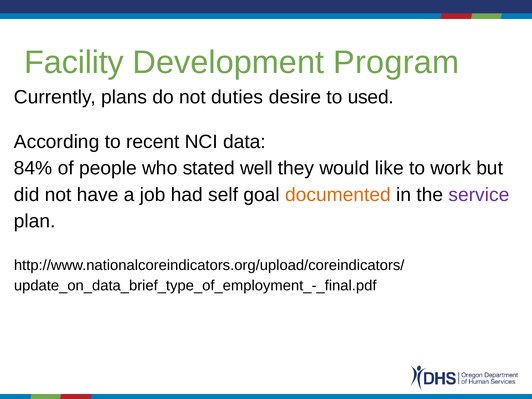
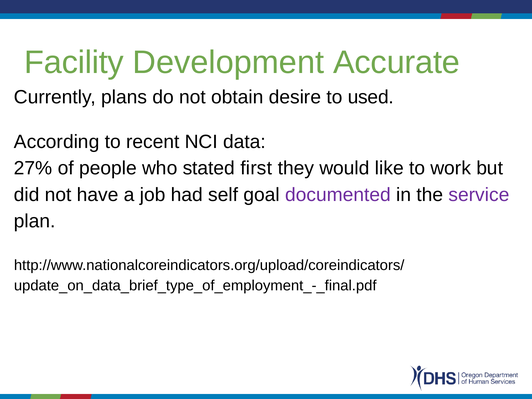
Program: Program -> Accurate (397, 62)
duties: duties -> obtain (237, 97)
84%: 84% -> 27% (33, 168)
well: well -> first (256, 168)
documented colour: orange -> purple (338, 195)
